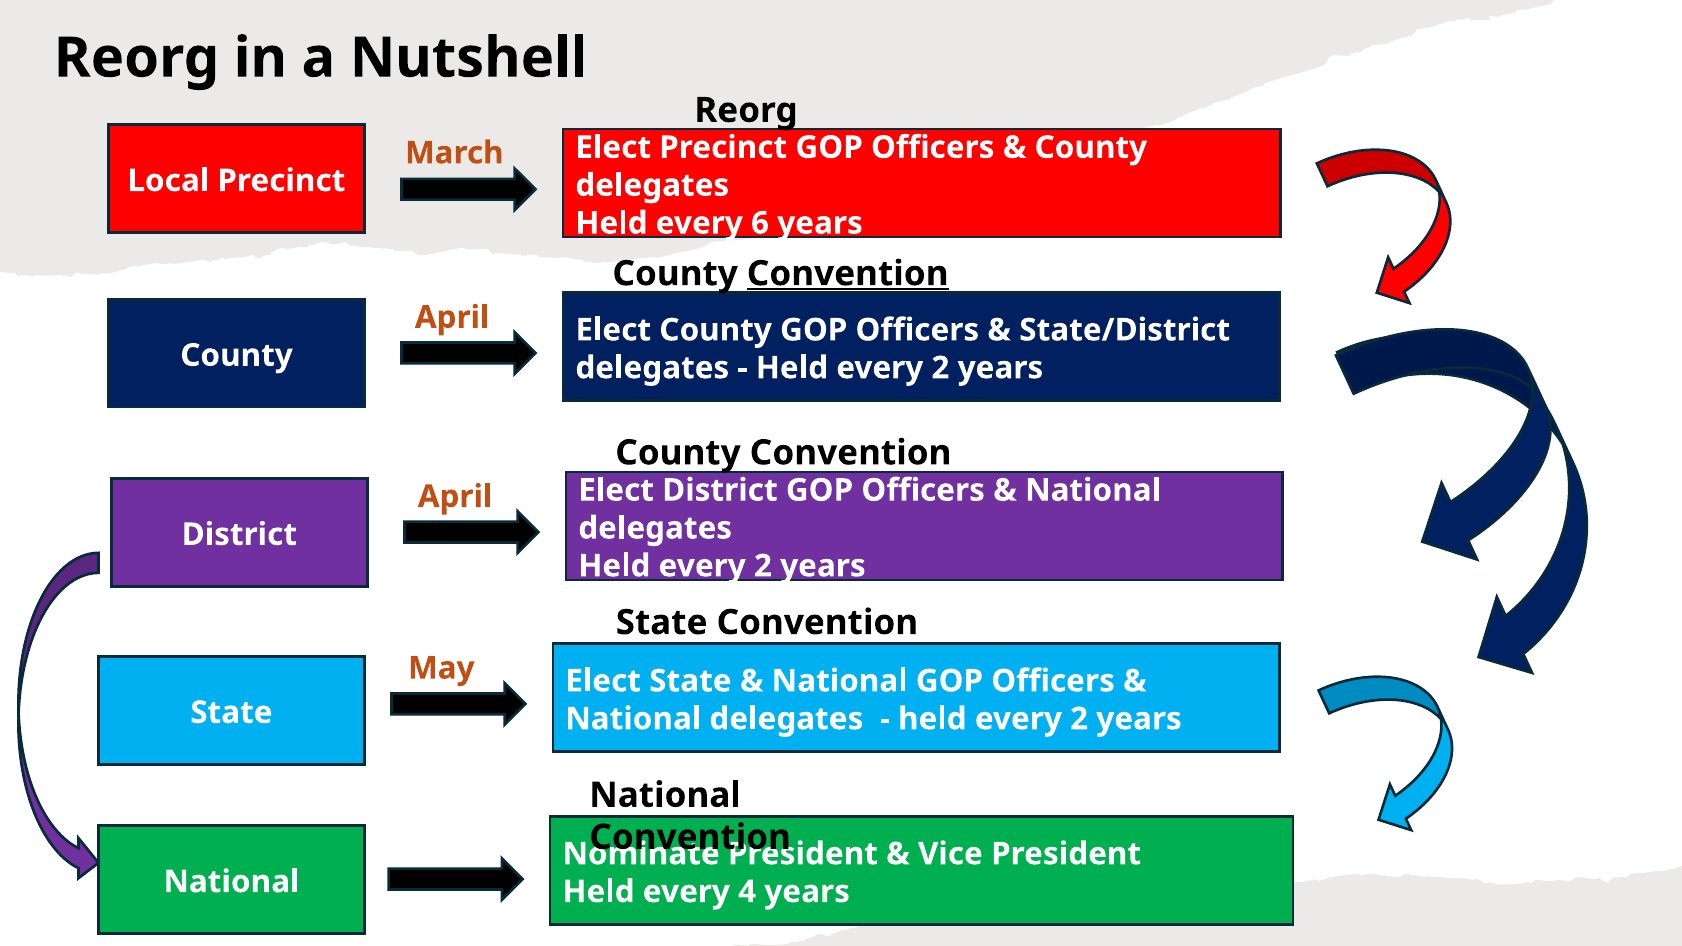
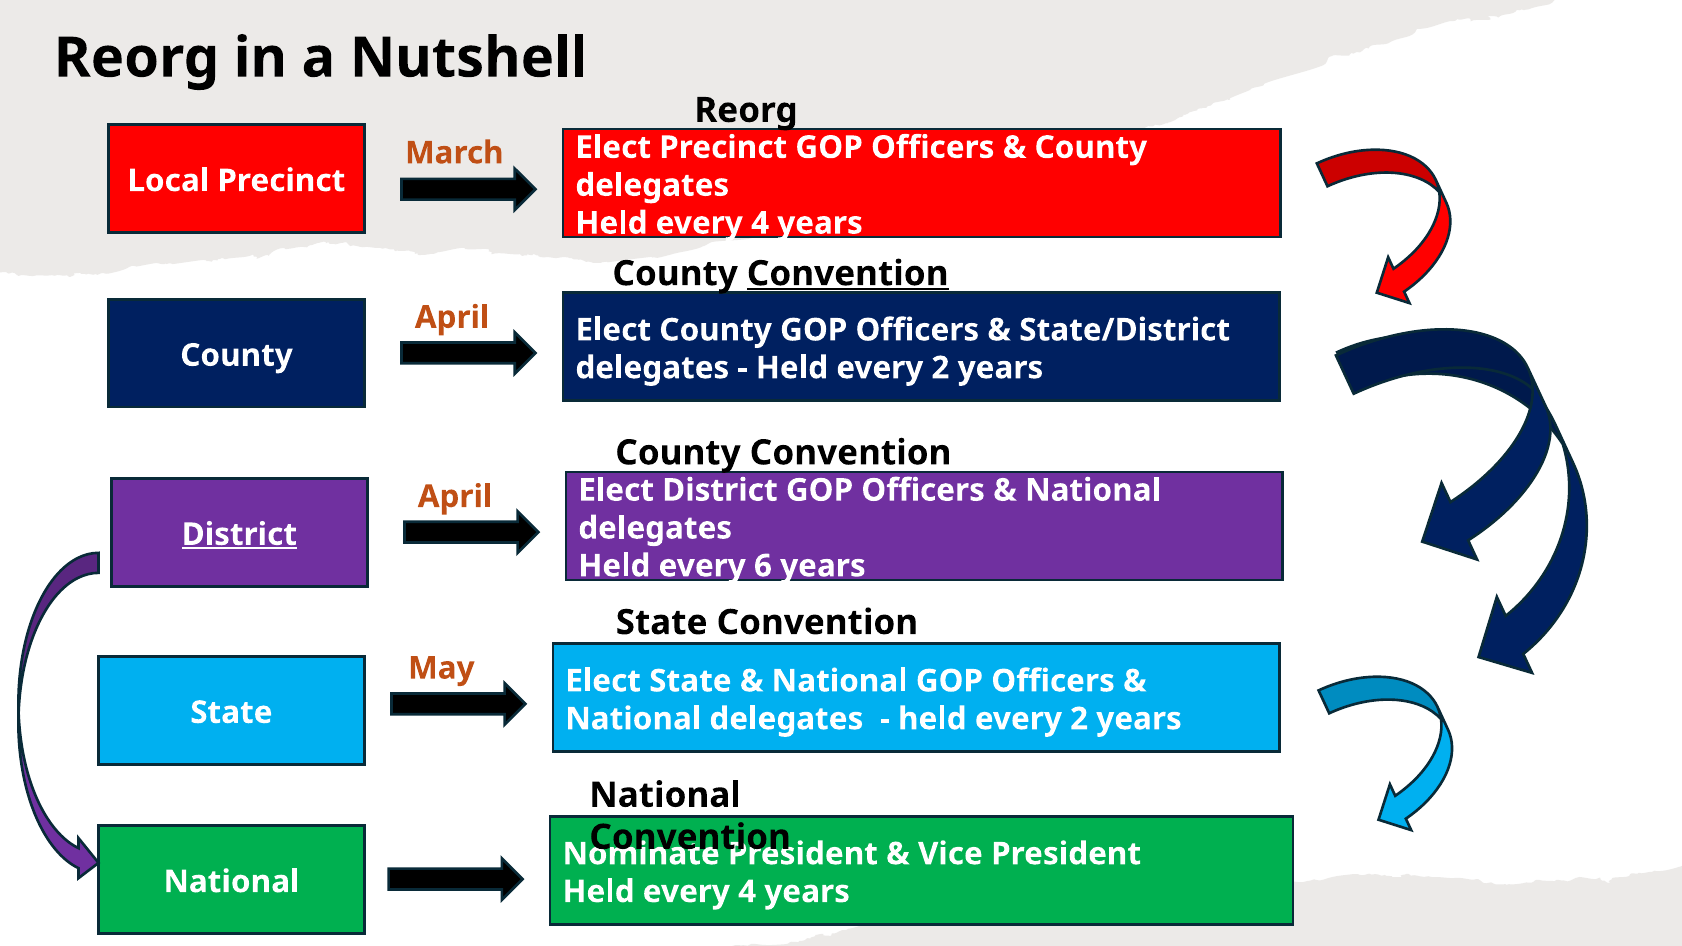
6: 6 -> 4 (760, 223)
District underline: none -> present (239, 535)
2: 2 -> 6 (763, 566)
